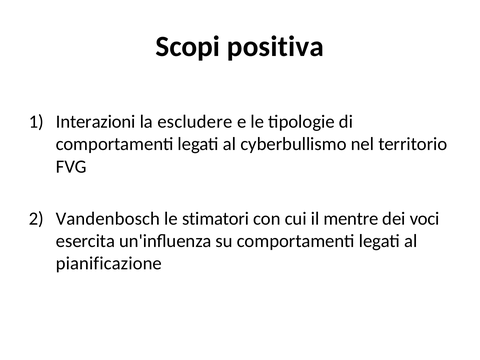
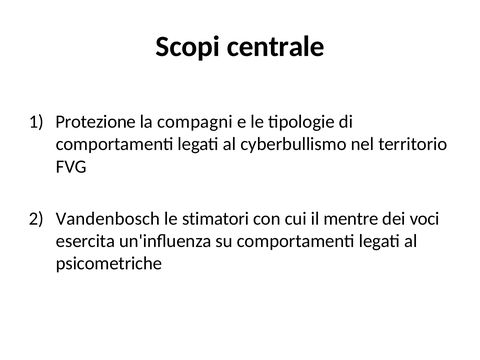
positiva: positiva -> centrale (276, 46)
Interazioni: Interazioni -> Protezione (96, 122)
escludere: escludere -> compagni (195, 122)
pianificazione: pianificazione -> psicometriche (109, 263)
